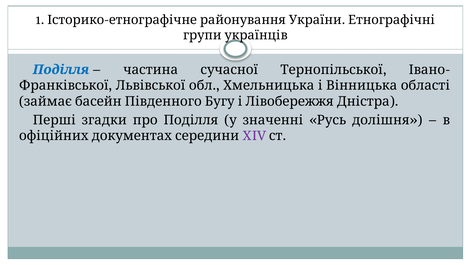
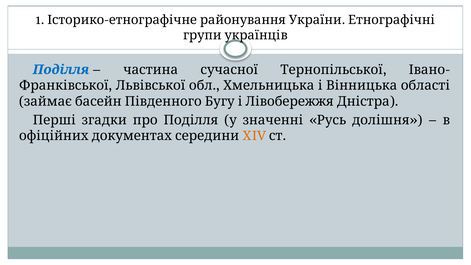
XIV colour: purple -> orange (254, 136)
